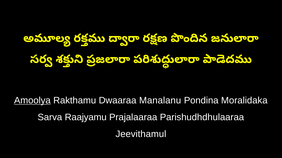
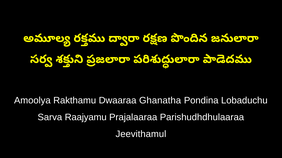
Amoolya underline: present -> none (32, 101)
Manalanu: Manalanu -> Ghanatha (160, 101)
Moralidaka: Moralidaka -> Lobaduchu (244, 101)
